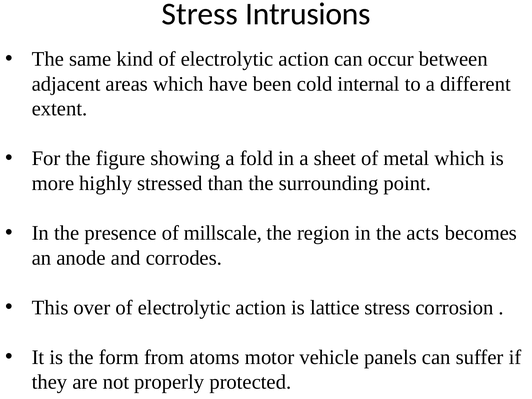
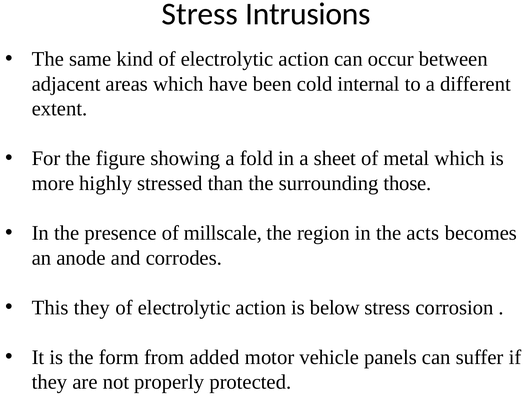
point: point -> those (407, 183)
This over: over -> they (92, 308)
lattice: lattice -> below (335, 308)
atoms: atoms -> added (215, 357)
